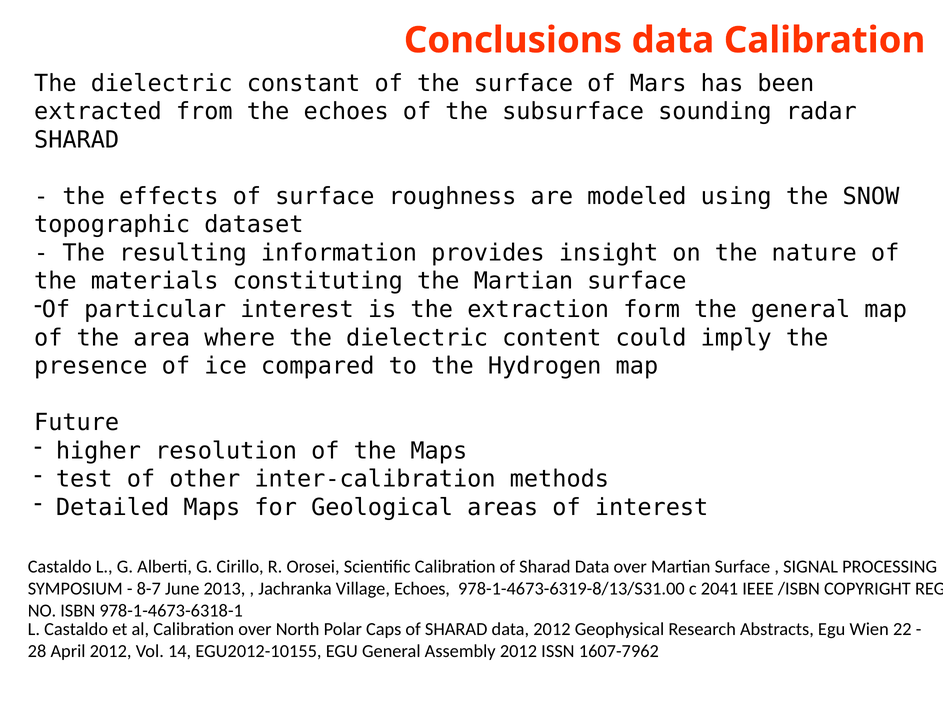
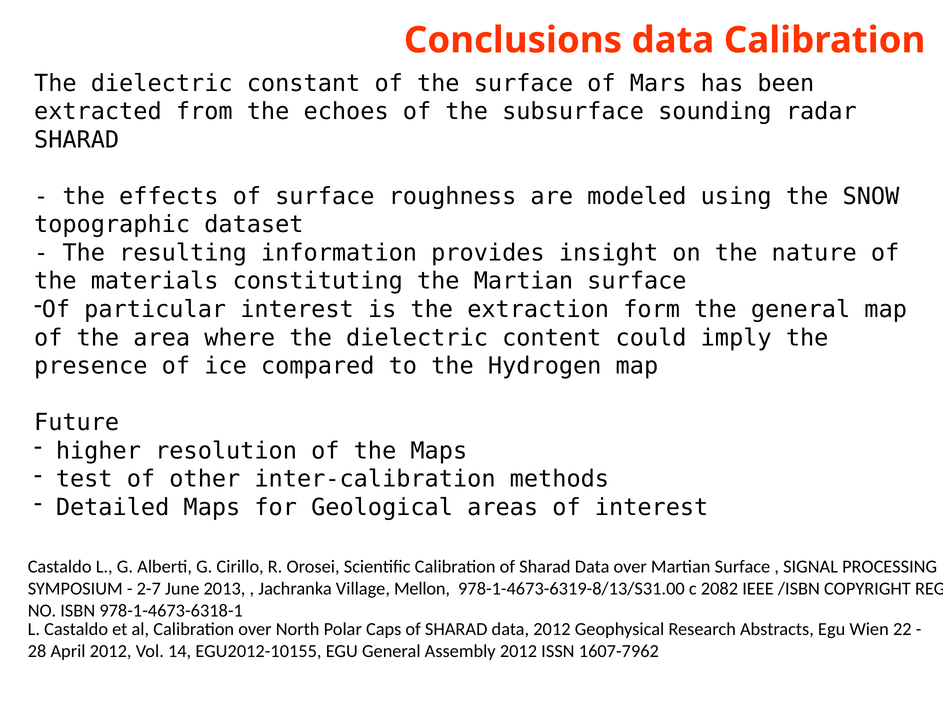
8-7: 8-7 -> 2-7 (149, 589)
Village Echoes: Echoes -> Mellon (422, 589)
2041: 2041 -> 2082 (719, 589)
